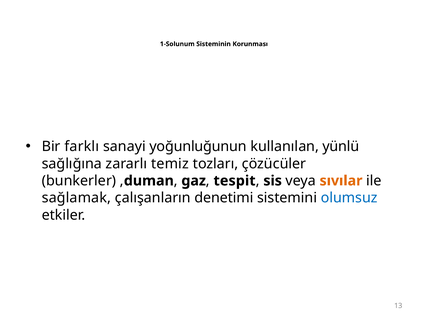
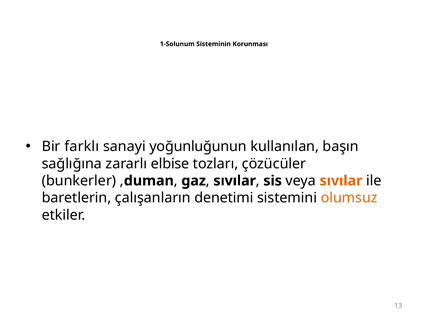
yünlü: yünlü -> başın (341, 147)
temiz: temiz -> elbise (170, 164)
tespit: tespit -> sıvılar (235, 181)
sağlamak: sağlamak -> baretlerin (76, 198)
olumsuz colour: blue -> orange (349, 198)
